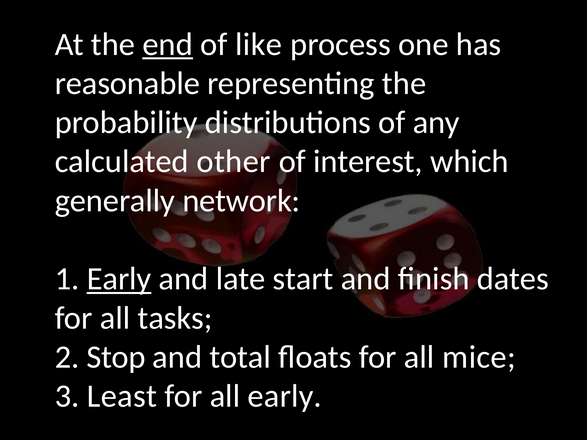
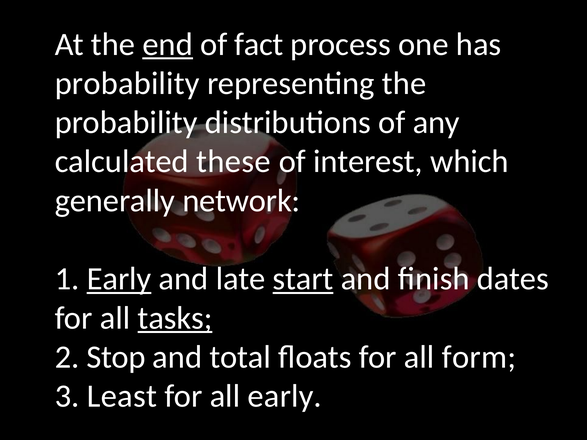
like: like -> fact (259, 44)
reasonable: reasonable -> probability (127, 83)
other: other -> these (234, 162)
start underline: none -> present (303, 279)
tasks underline: none -> present (175, 318)
mice: mice -> form (479, 357)
